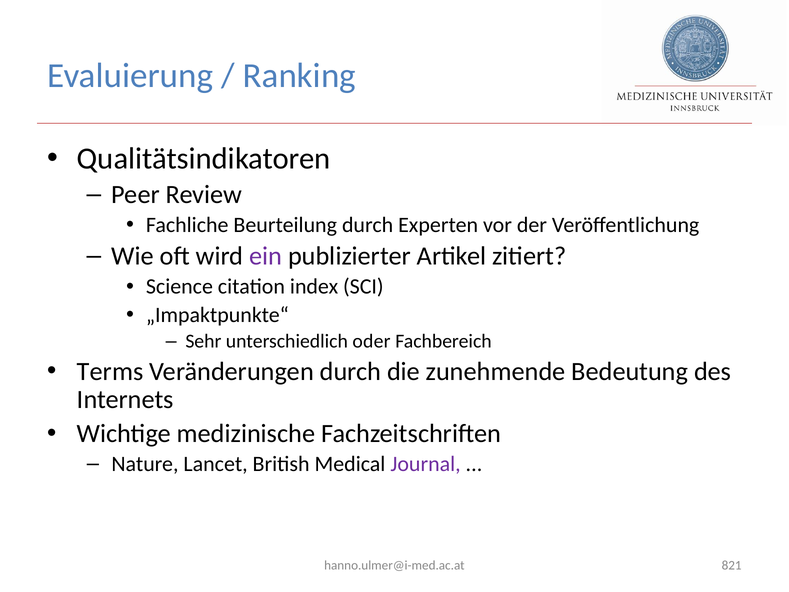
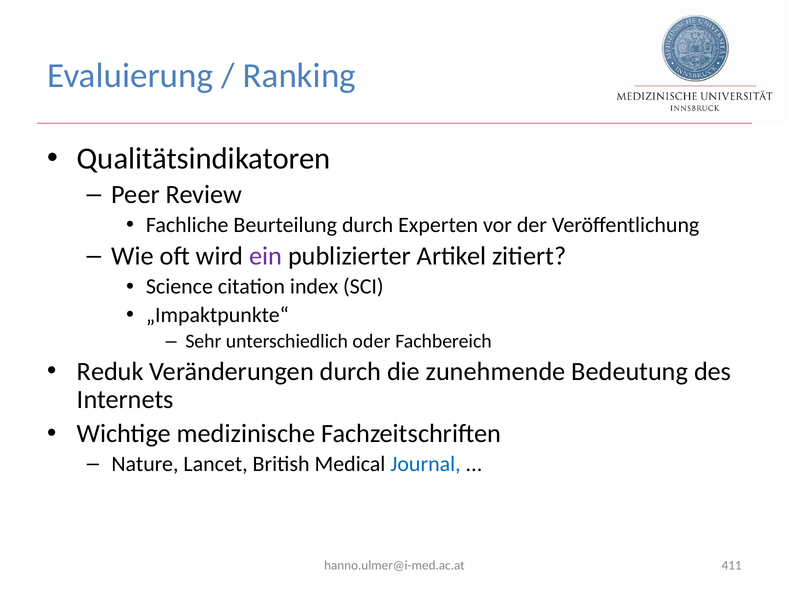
Terms: Terms -> Reduk (110, 371)
Journal colour: purple -> blue (426, 464)
821: 821 -> 411 (732, 565)
